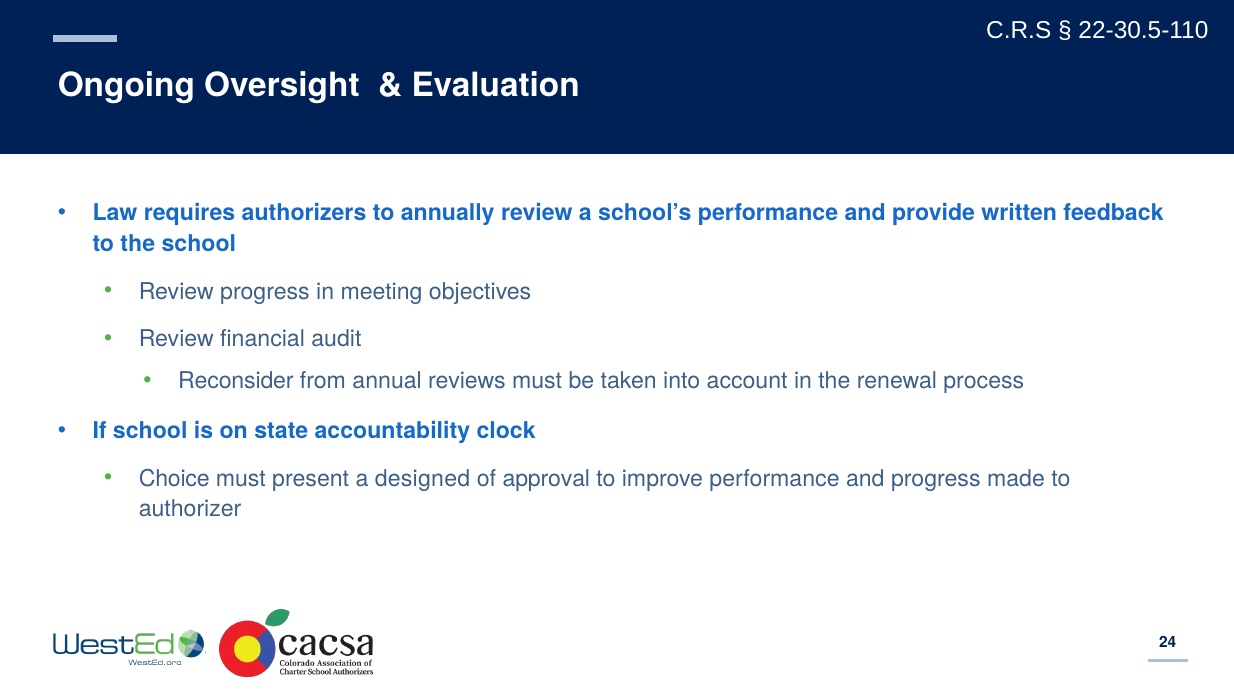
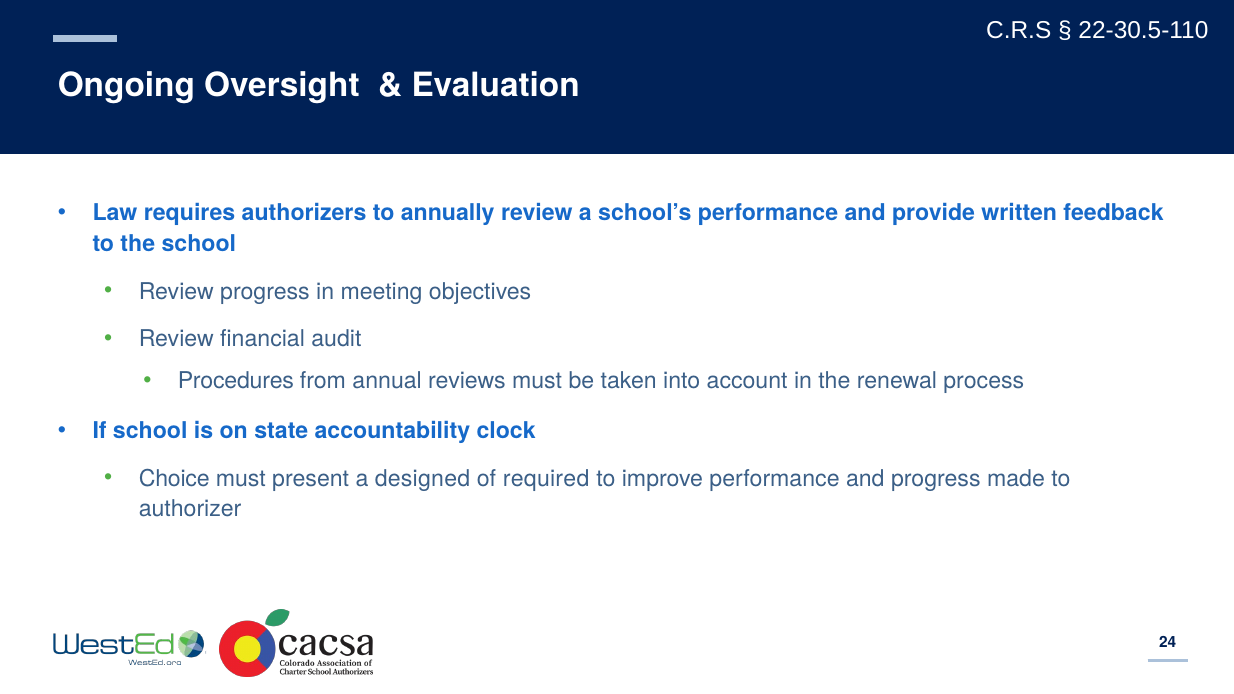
Reconsider: Reconsider -> Procedures (236, 381)
approval: approval -> required (546, 478)
